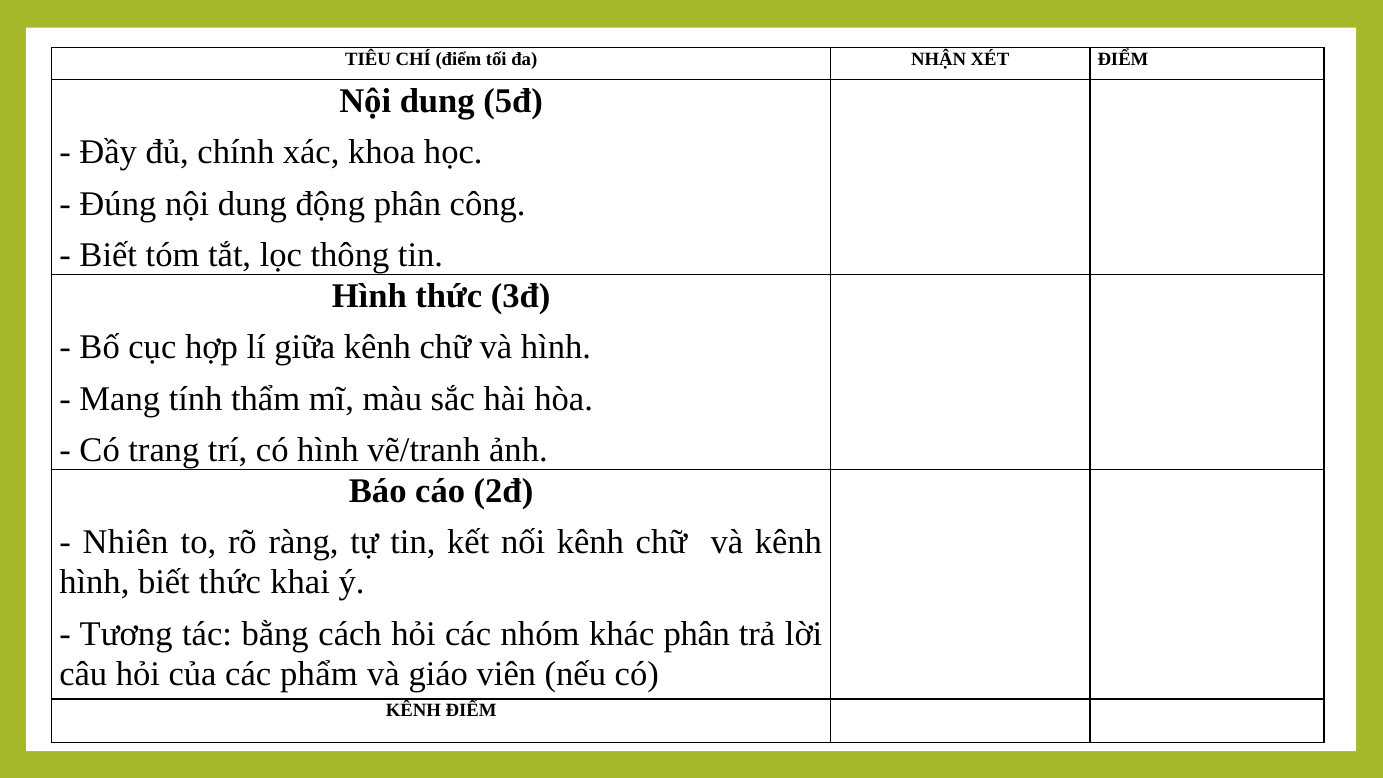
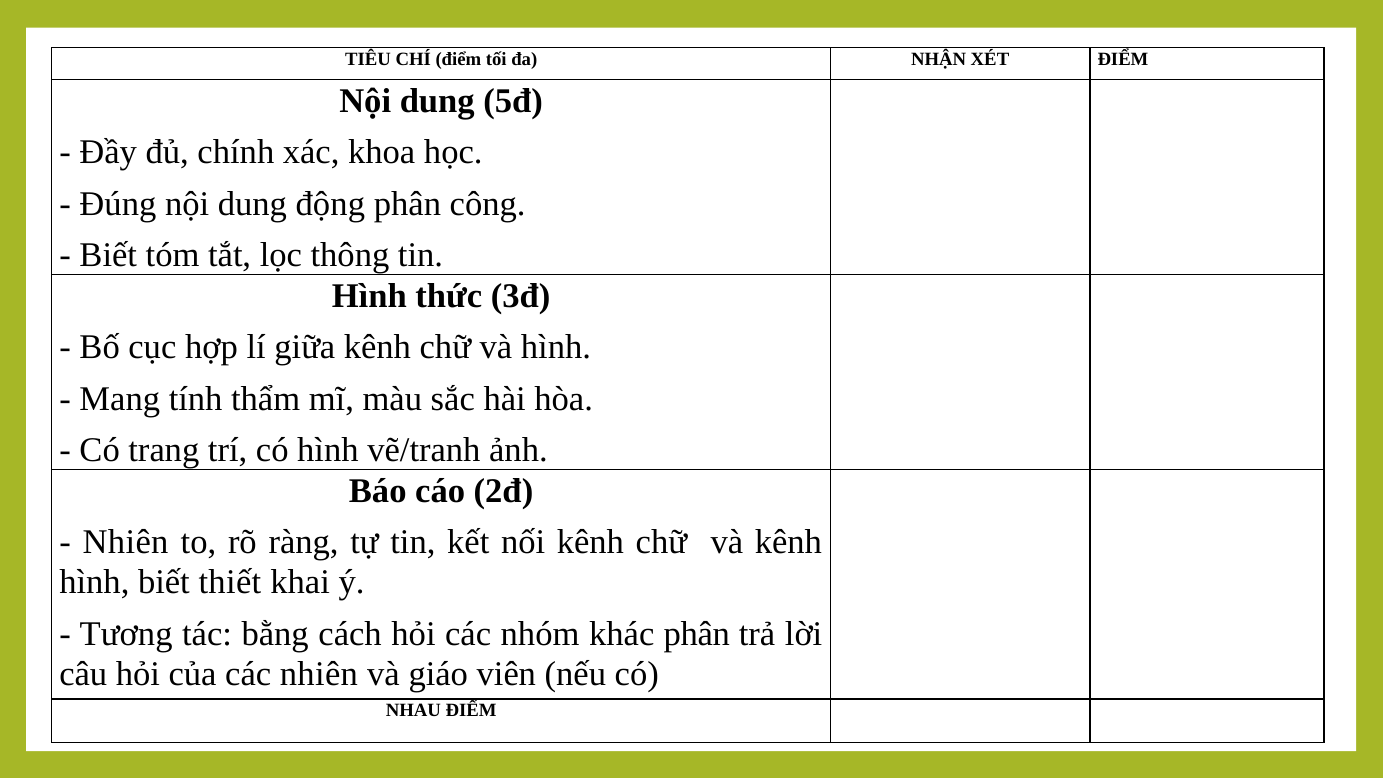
biết thức: thức -> thiết (230, 582)
các phẩm: phẩm -> nhiên (319, 674)
KÊNH: KÊNH -> NHAU (413, 710)
